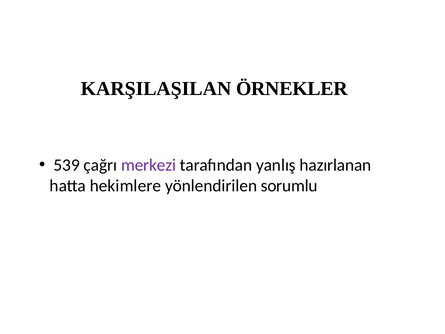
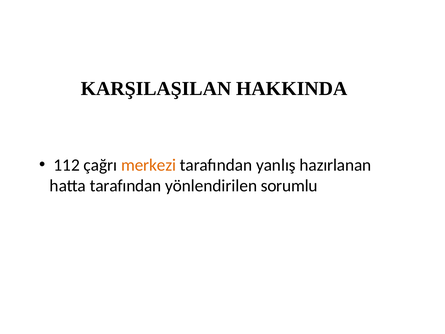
ÖRNEKLER: ÖRNEKLER -> HAKKINDA (292, 88)
539: 539 -> 112 (67, 165)
merkezi colour: purple -> orange (149, 165)
hatta hekimlere: hekimlere -> tarafından (126, 186)
